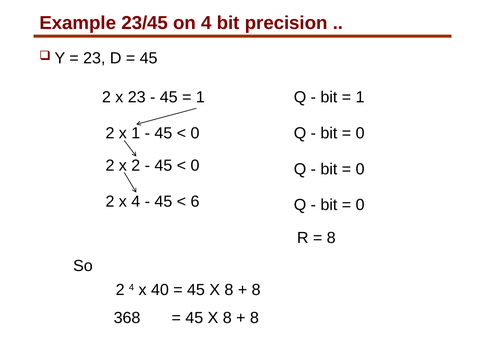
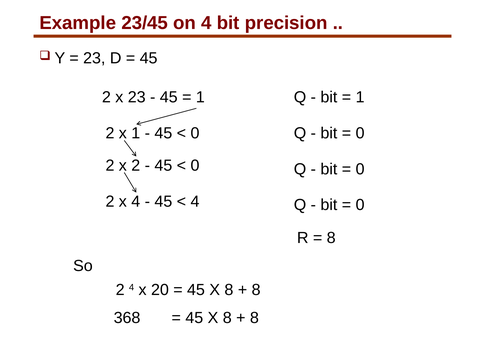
6: 6 -> 4 (195, 201)
40: 40 -> 20 (160, 290)
